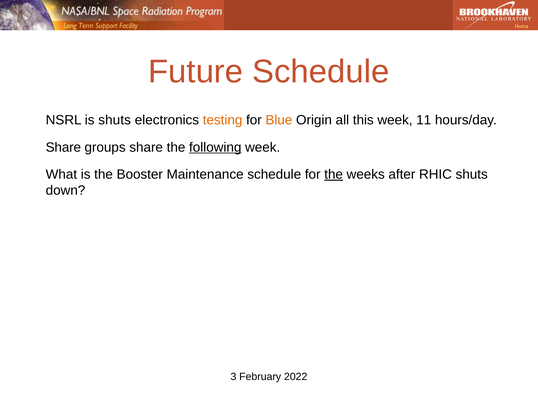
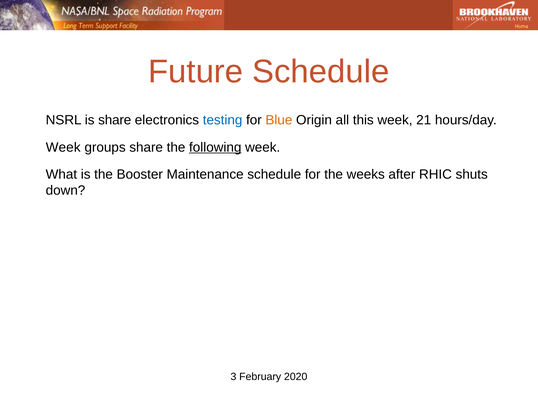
is shuts: shuts -> share (115, 120)
testing colour: orange -> blue (223, 120)
11: 11 -> 21 (424, 120)
Share: Share -> Week (63, 147)
the underline: present -> none (334, 175)
2022: 2022 -> 2020 (296, 377)
